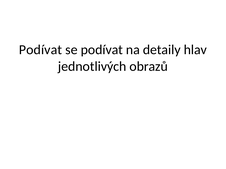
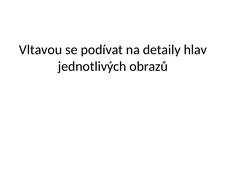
Podívat: Podívat -> Vltavou (41, 50)
